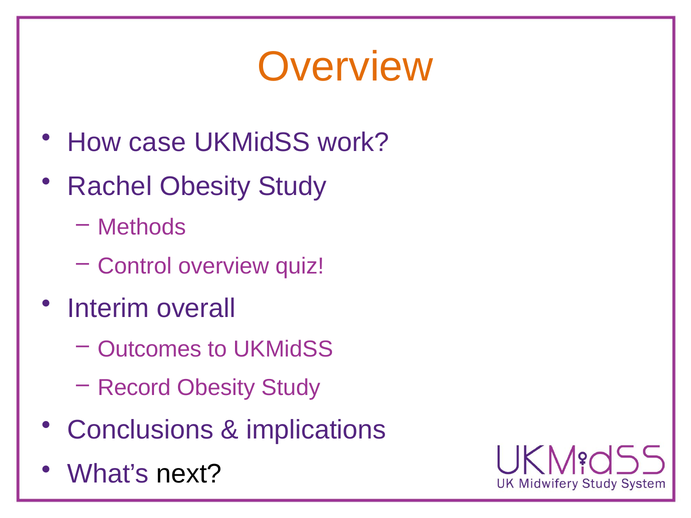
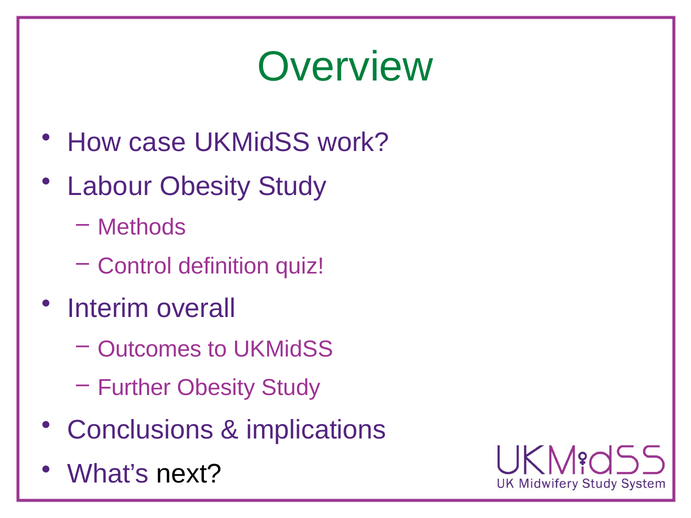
Overview colour: orange -> green (345, 67)
Rachel: Rachel -> Labour (110, 187)
Control overview: overview -> definition (224, 266)
Record: Record -> Further (134, 388)
